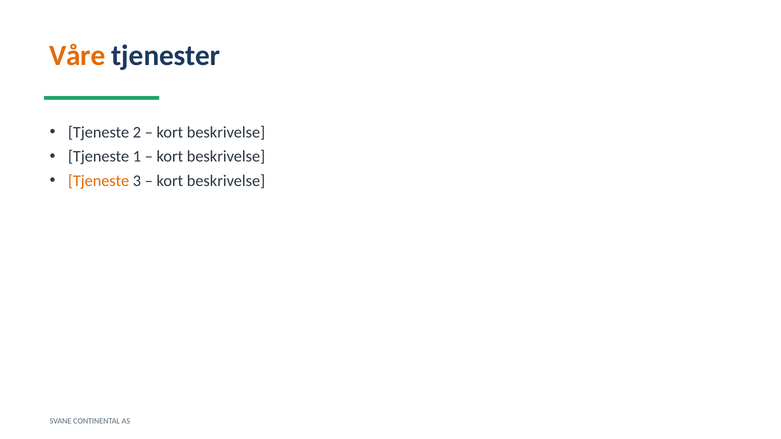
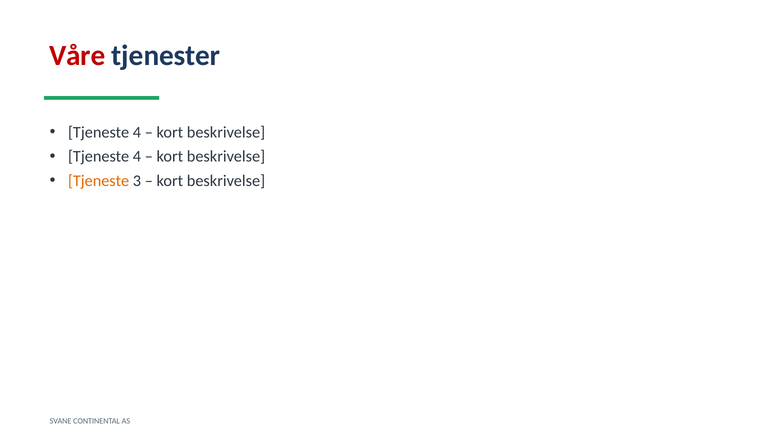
Våre colour: orange -> red (77, 56)
2: 2 -> 4 (137, 132)
1: 1 -> 4 (137, 157)
